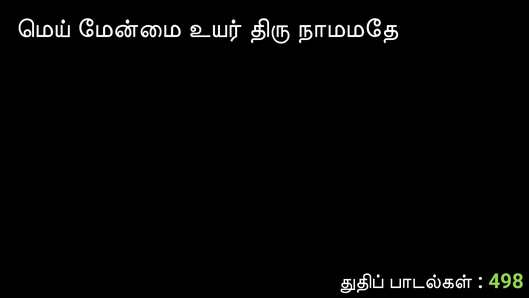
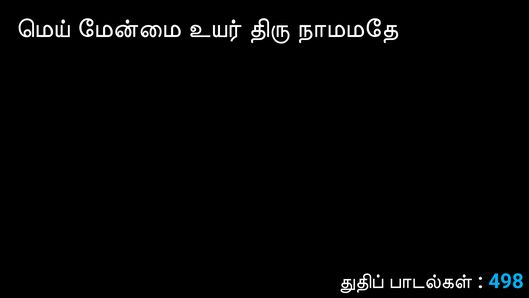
498 colour: light green -> light blue (506, 281)
